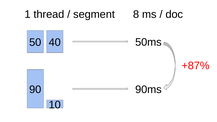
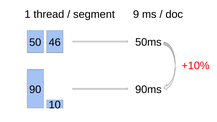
8: 8 -> 9 (136, 14)
40: 40 -> 46 (55, 42)
+87%: +87% -> +10% (196, 66)
